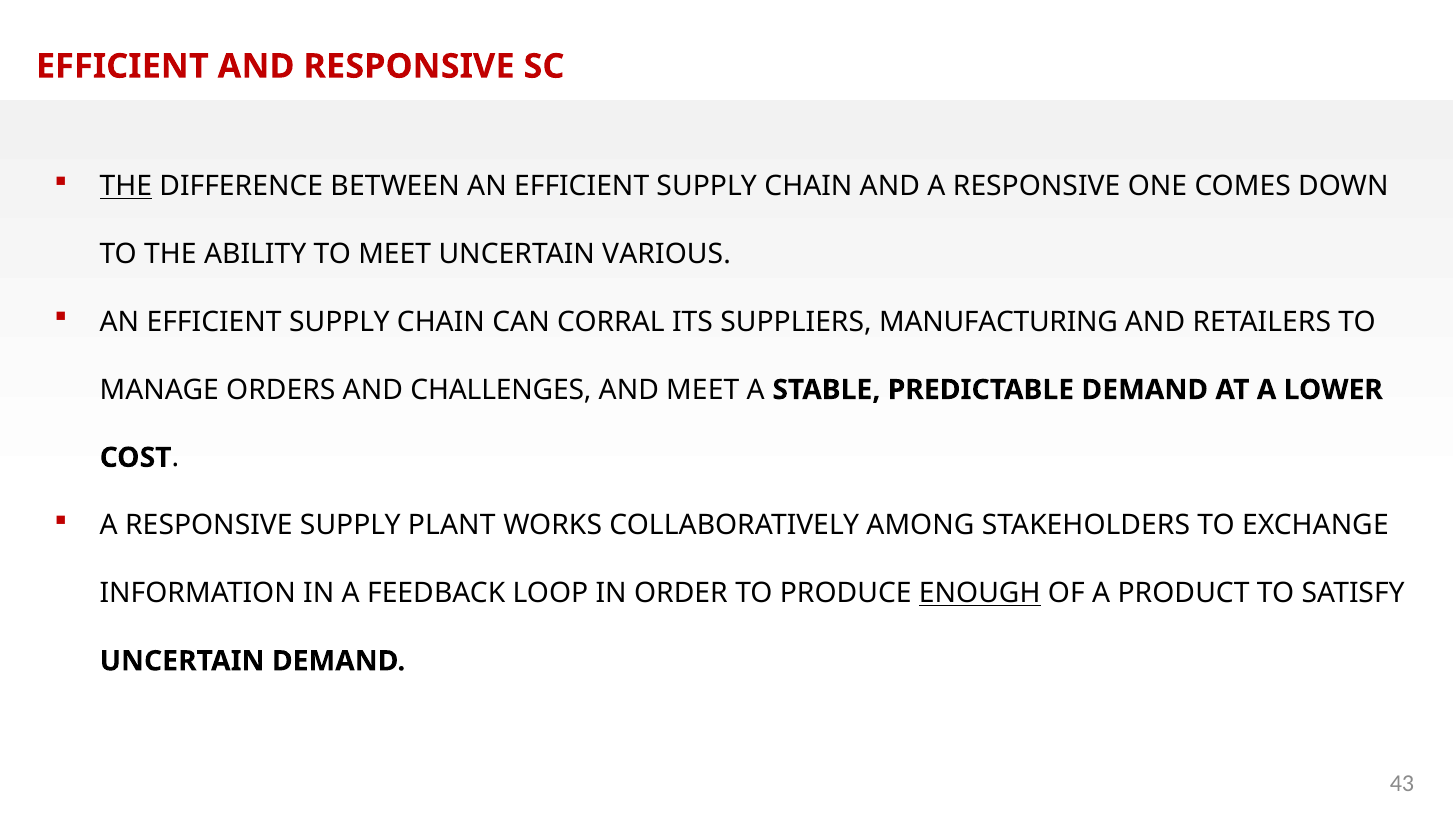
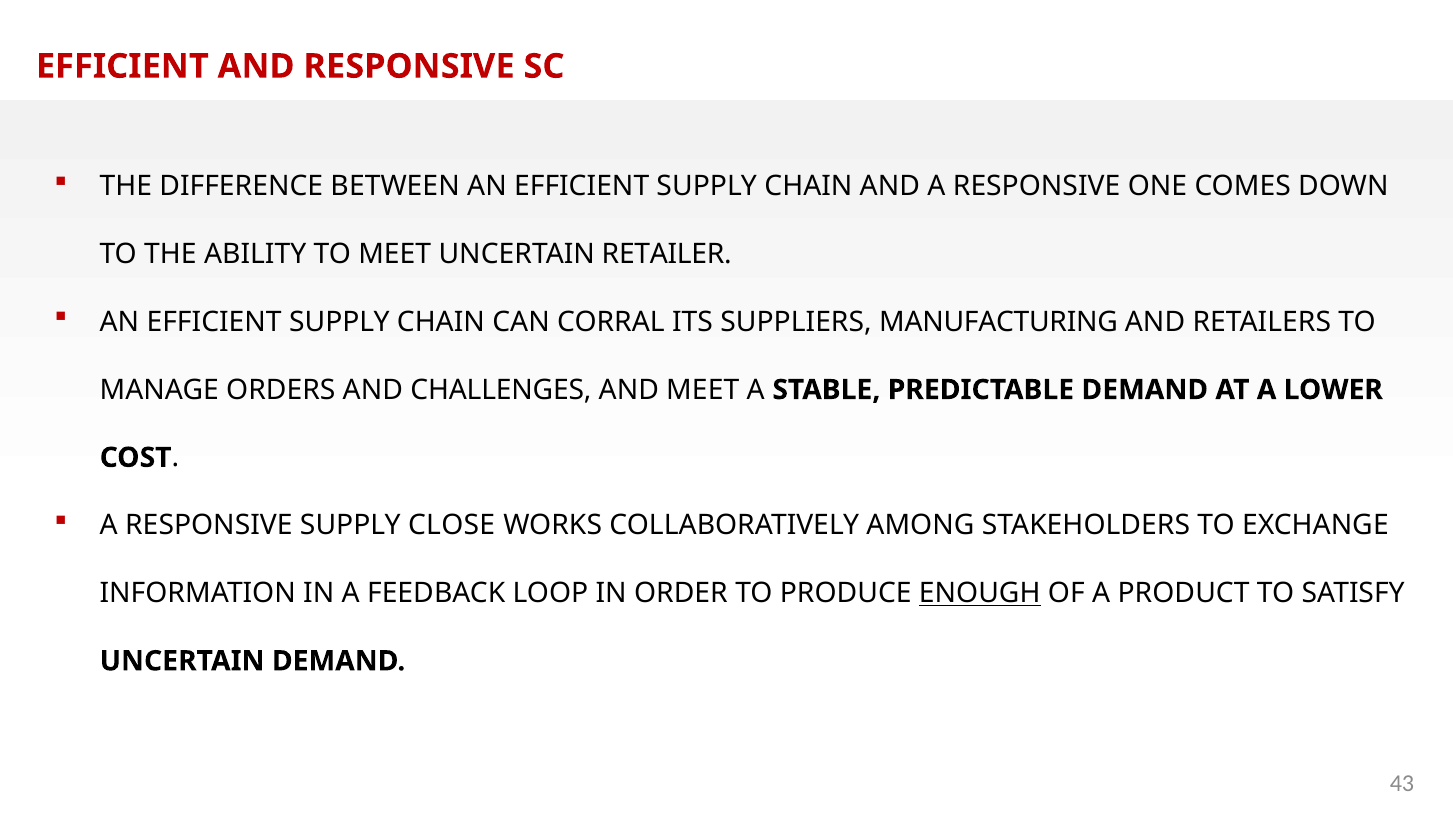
THE underline: present -> none (126, 186)
VARIOUS: VARIOUS -> RETAILER (667, 254)
PLANT: PLANT -> CLOSE (452, 526)
